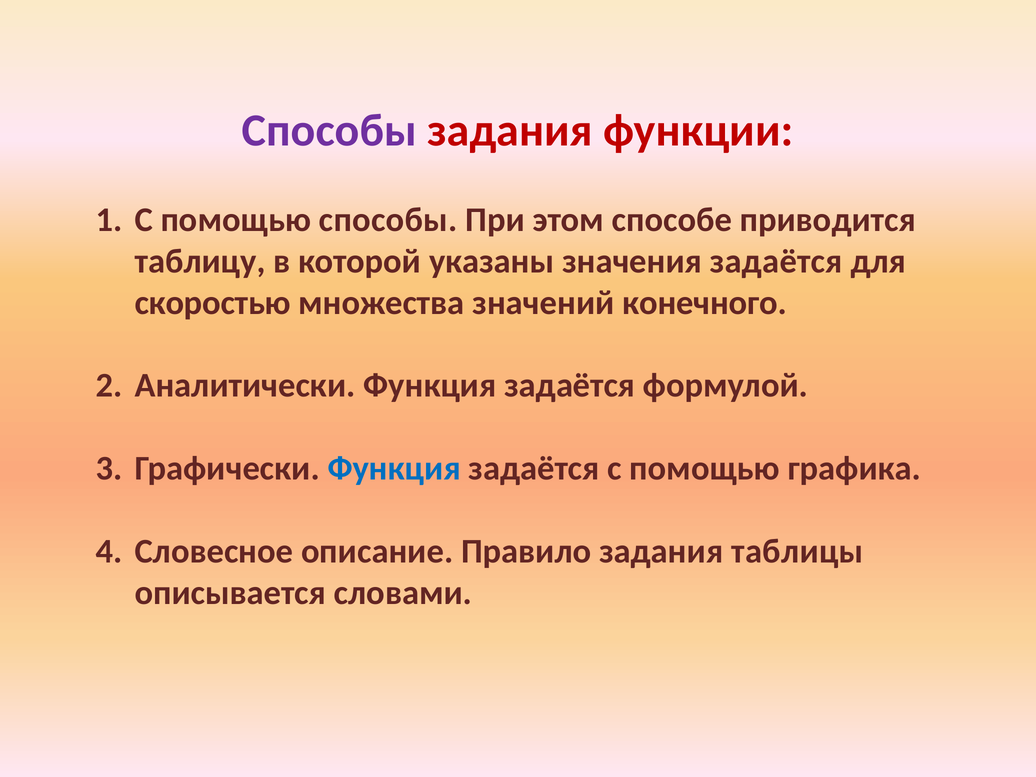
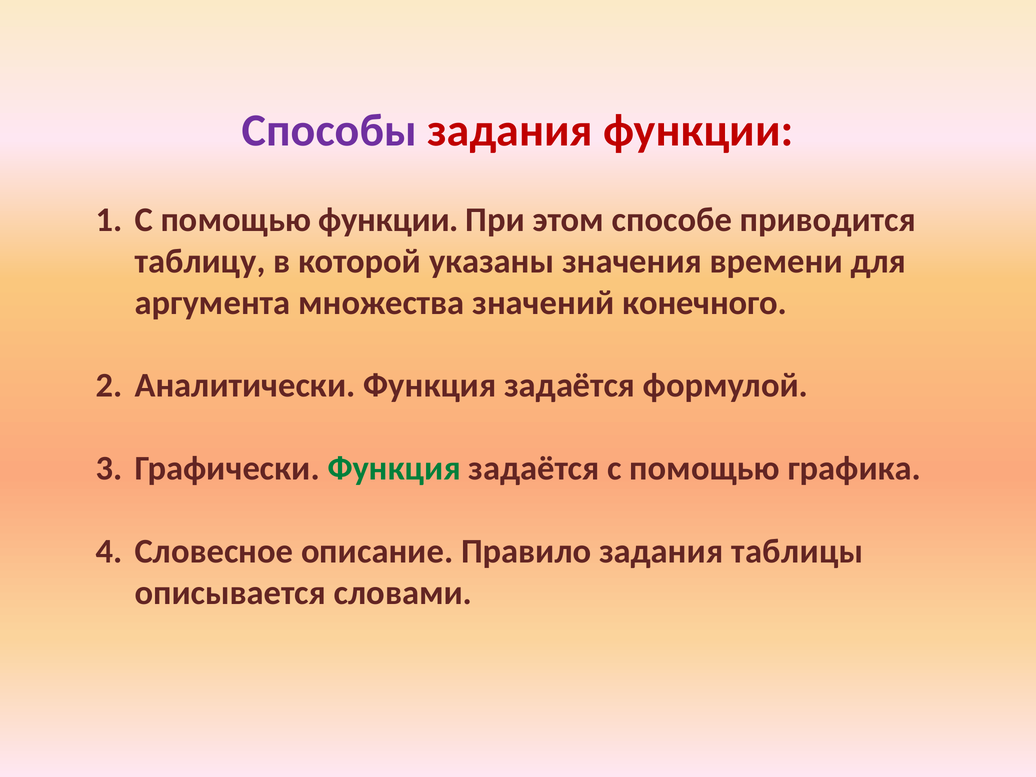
помощью способы: способы -> функции (389, 220)
значения задаётся: задаётся -> времени (776, 261)
скоростью: скоростью -> аргумента (213, 303)
Функция colour: blue -> green (394, 468)
